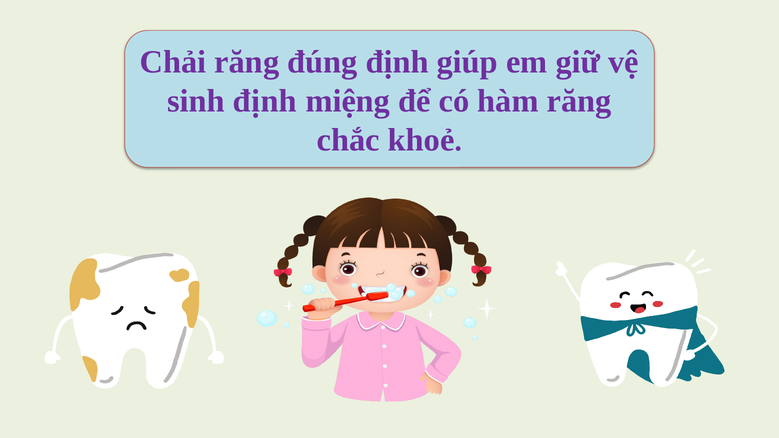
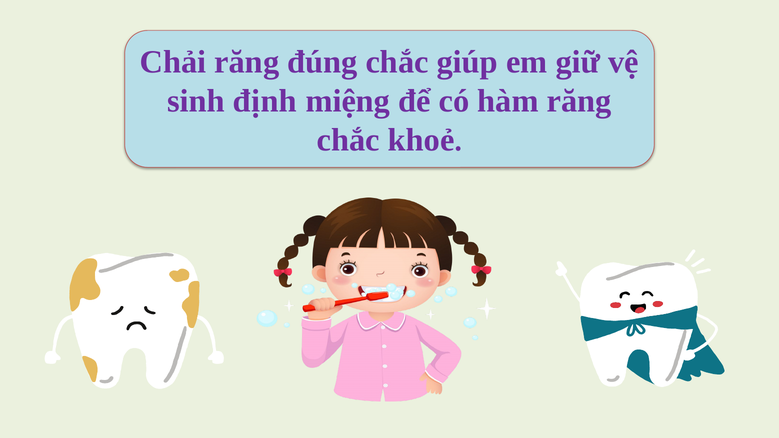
đúng định: định -> chắc (397, 62)
